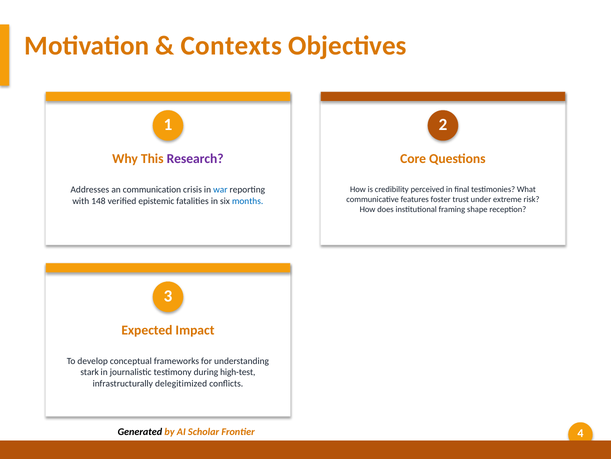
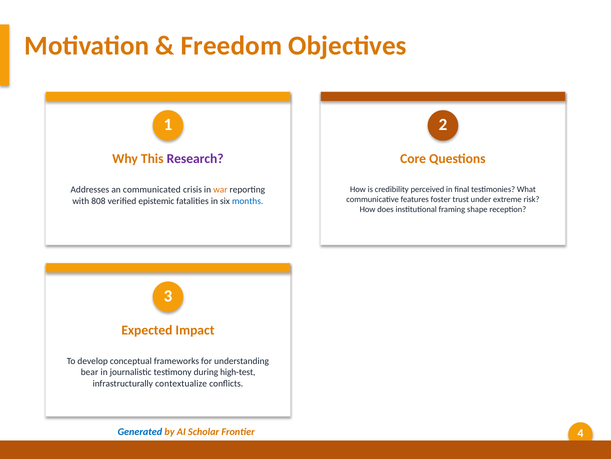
Contexts: Contexts -> Freedom (231, 46)
communication: communication -> communicated (152, 189)
war colour: blue -> orange (220, 189)
148: 148 -> 808 (98, 201)
stark: stark -> bear (90, 372)
delegitimized: delegitimized -> contextualize (181, 383)
Generated colour: black -> blue (140, 431)
